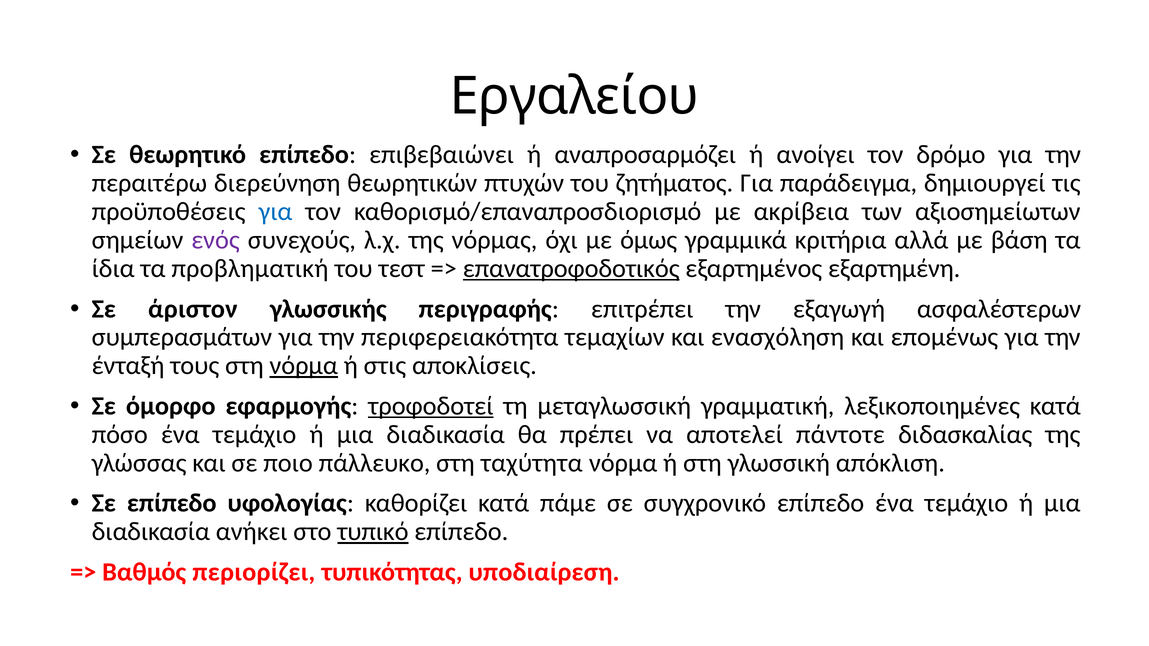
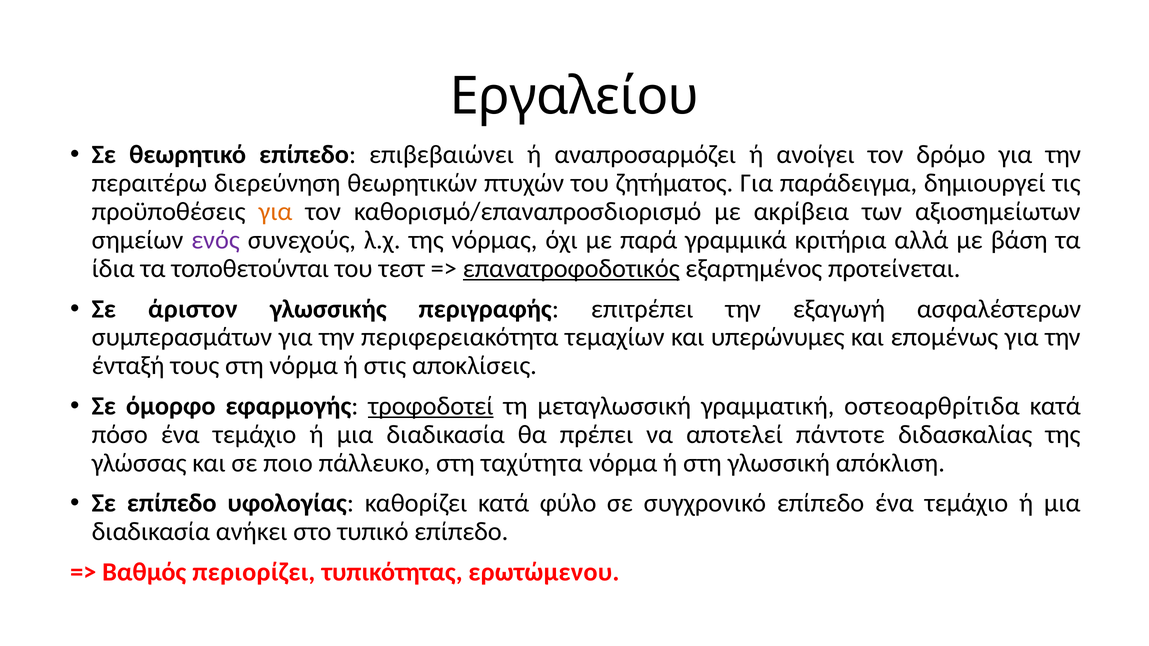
για colour: blue -> orange (275, 212)
όμως: όμως -> παρά (649, 240)
προβληματική: προβληματική -> τοποθετούνται (250, 269)
εξαρτημένη: εξαρτημένη -> προτείνεται (894, 269)
ενασχόληση: ενασχόληση -> υπερώνυμες (778, 337)
νόρμα underline: present -> none (304, 366)
λεξικοποιημένες: λεξικοποιημένες -> οστεοαρθρίτιδα (932, 406)
πάμε: πάμε -> φύλο (568, 504)
τυπικό underline: present -> none (373, 532)
υποδιαίρεση: υποδιαίρεση -> ερωτώμενου (544, 572)
